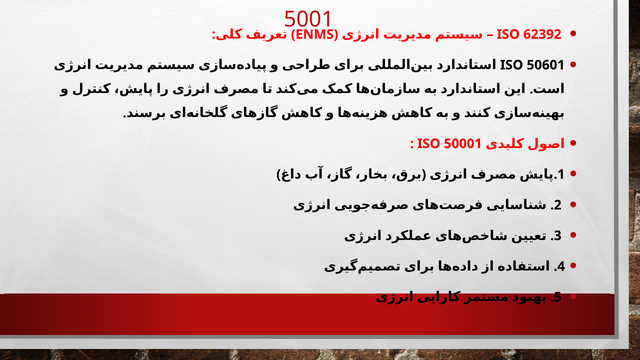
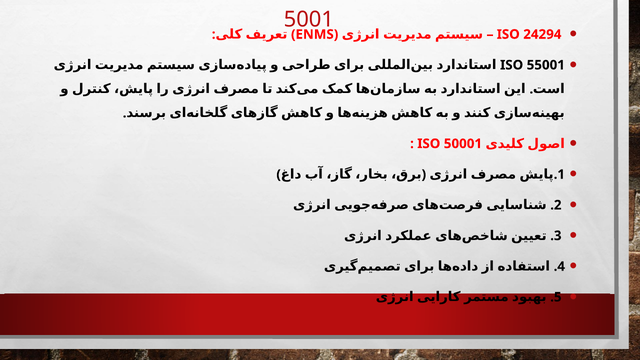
62392: 62392 -> 24294 (542, 34)
50601: 50601 -> 55001 (546, 65)
